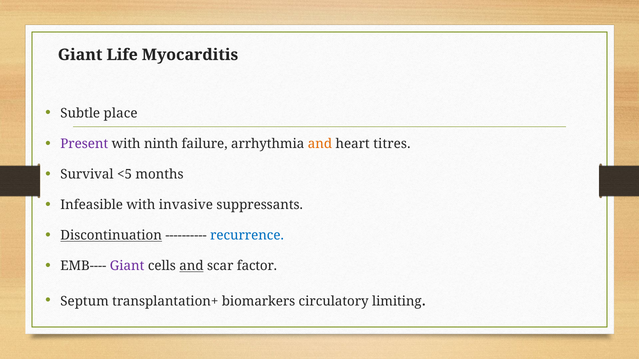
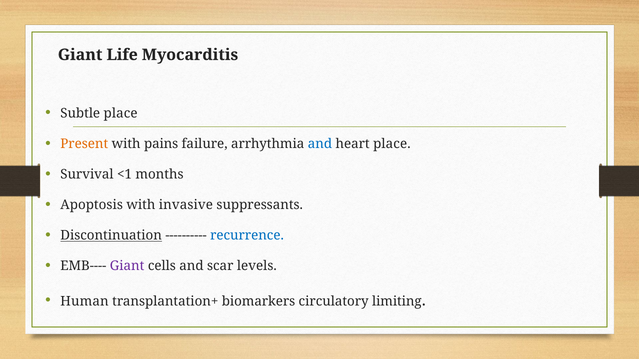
Present colour: purple -> orange (84, 144)
ninth: ninth -> pains (161, 144)
and colour: orange -> blue (320, 144)
heart titres: titres -> place (392, 144)
<5: <5 -> <1 (125, 175)
Infeasible: Infeasible -> Apoptosis (92, 205)
and underline: present -> none (191, 266)
factor: factor -> levels (257, 266)
Septum: Septum -> Human (84, 302)
